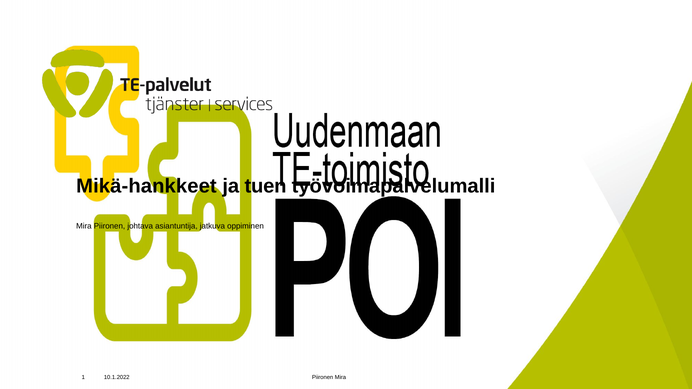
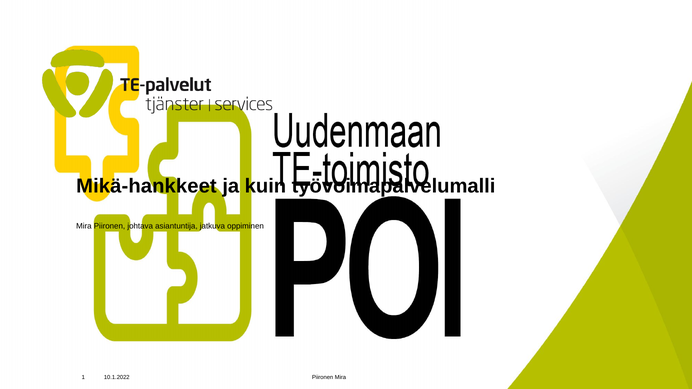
tuen: tuen -> kuin (265, 186)
